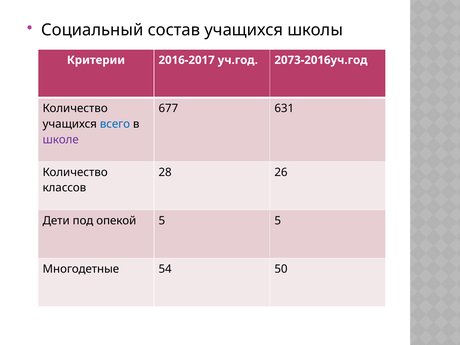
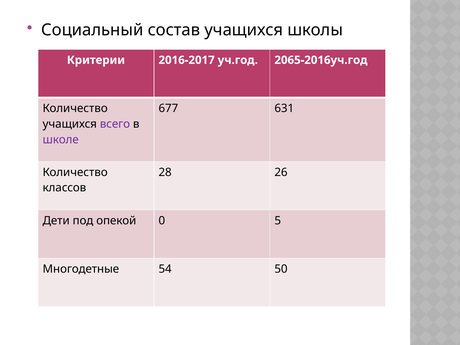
2073-2016уч.год: 2073-2016уч.год -> 2065-2016уч.год (321, 60)
всего colour: blue -> purple (115, 124)
опекой 5: 5 -> 0 (162, 221)
